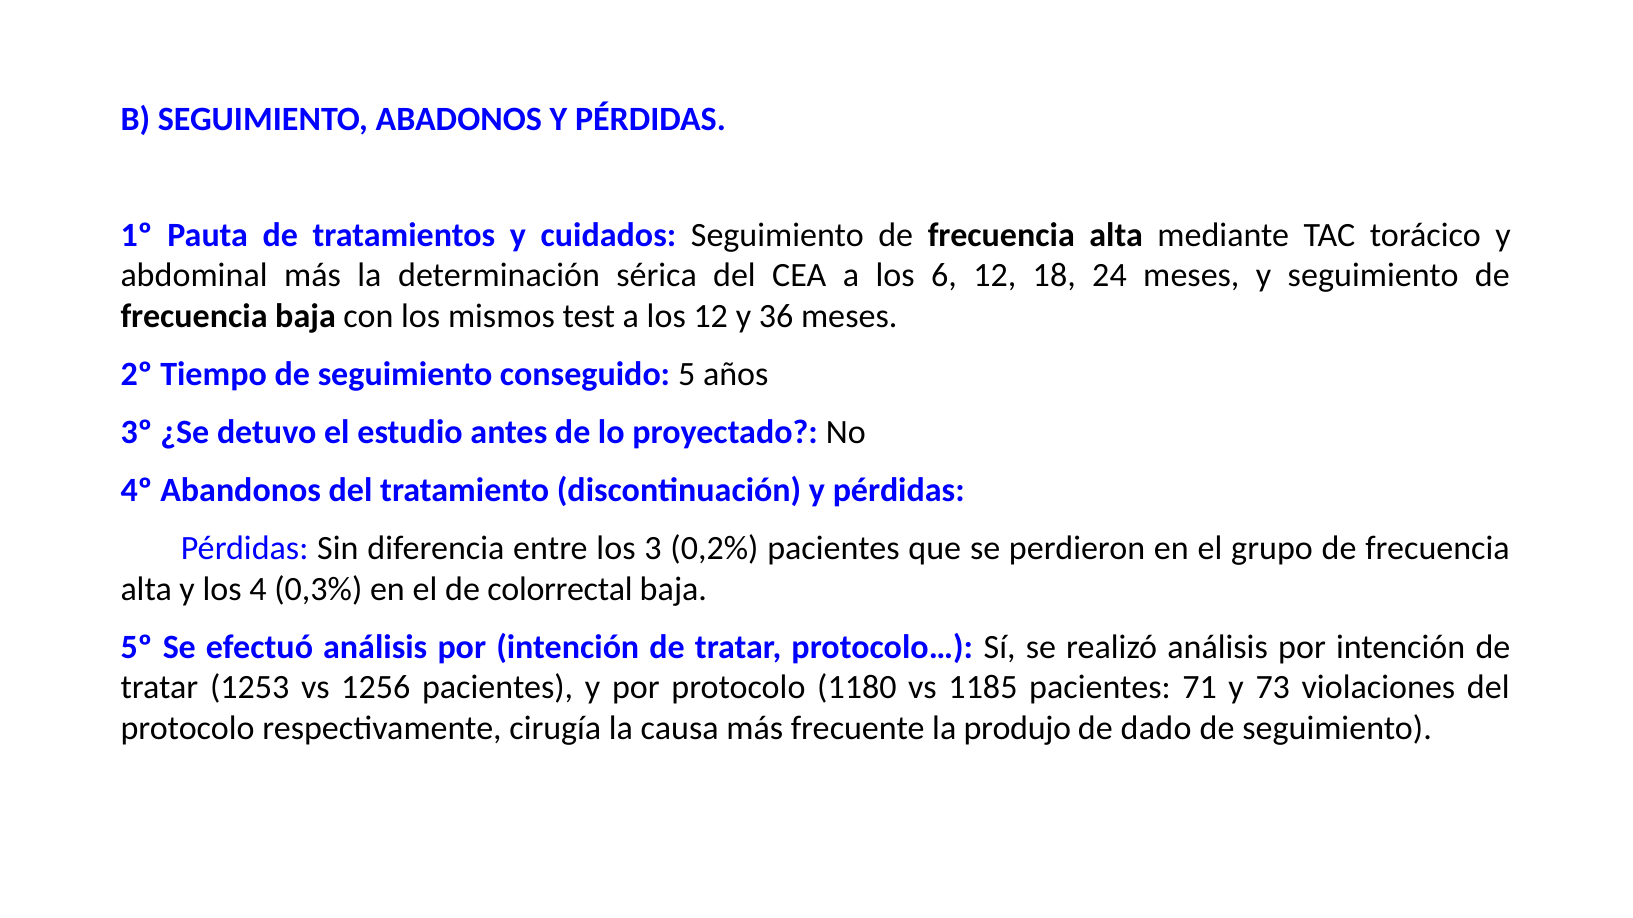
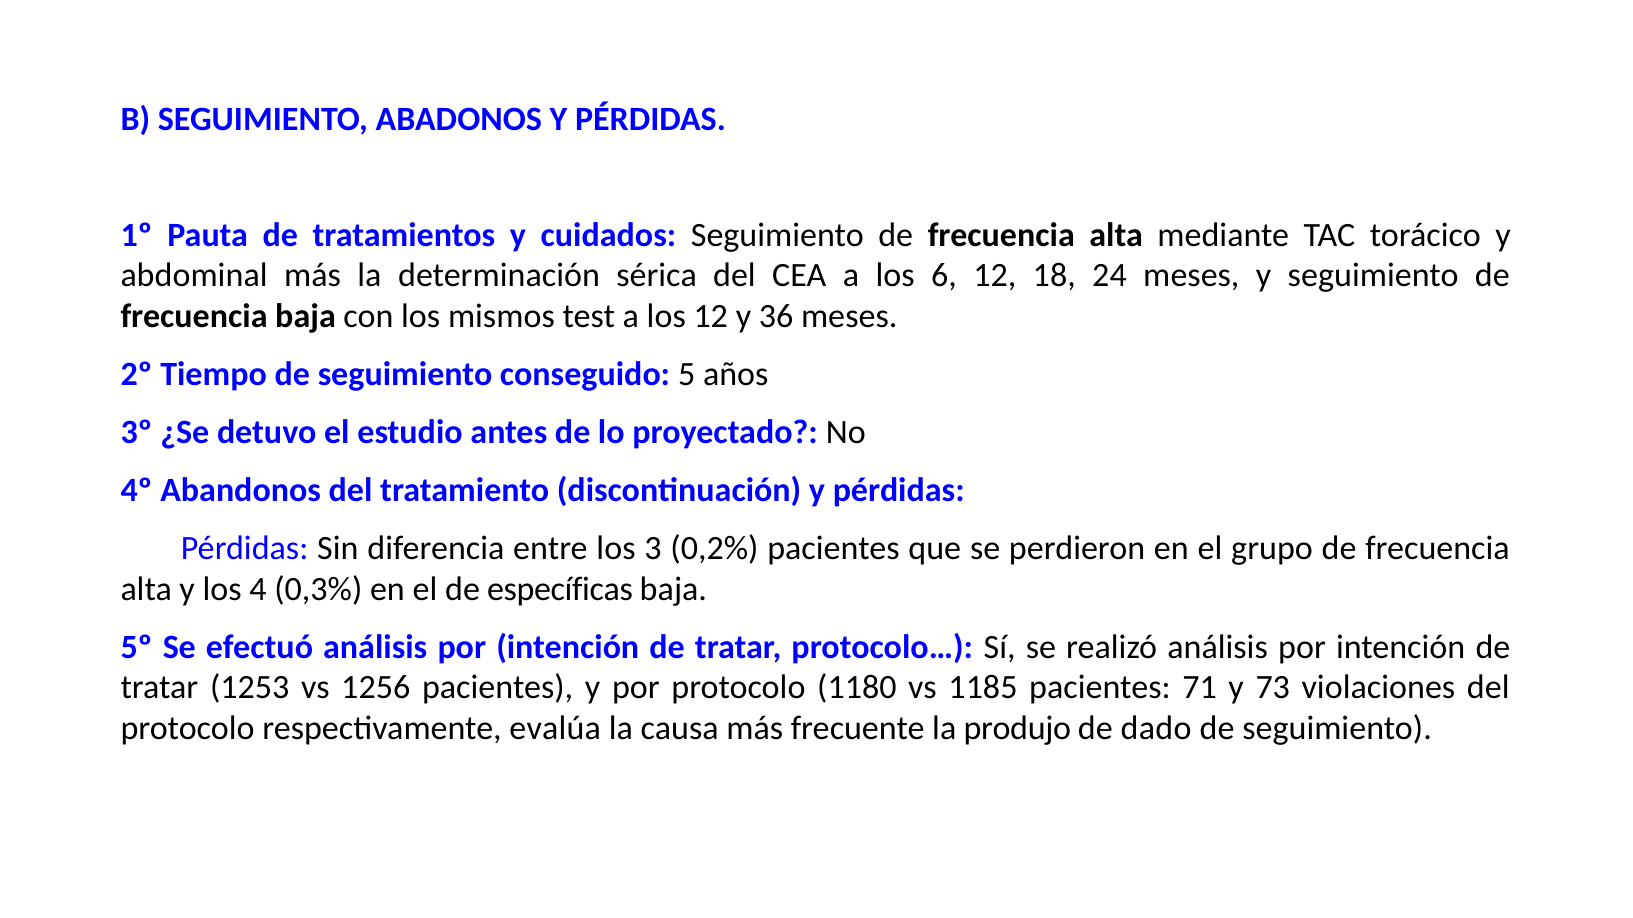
colorrectal: colorrectal -> específicas (560, 589)
cirugía: cirugía -> evalúa (555, 729)
